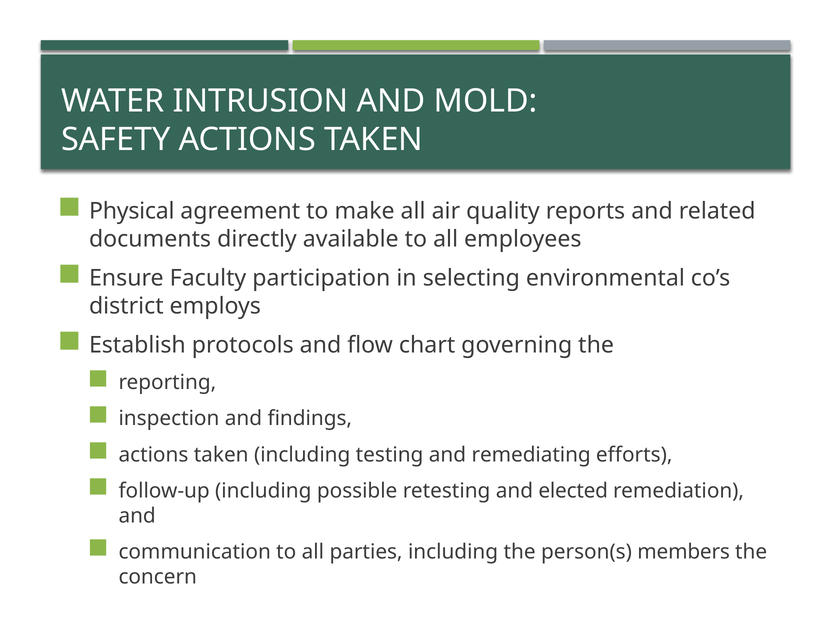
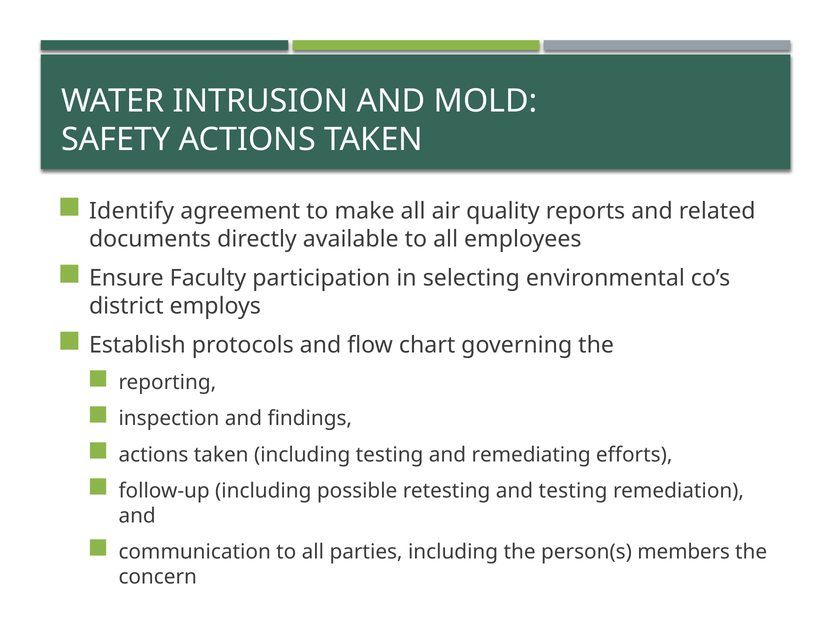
Physical: Physical -> Identify (132, 211)
and elected: elected -> testing (573, 491)
